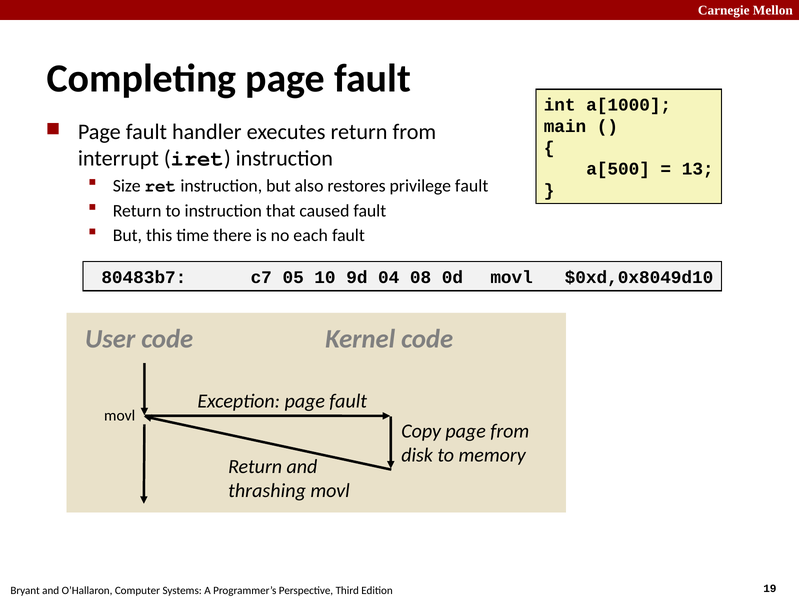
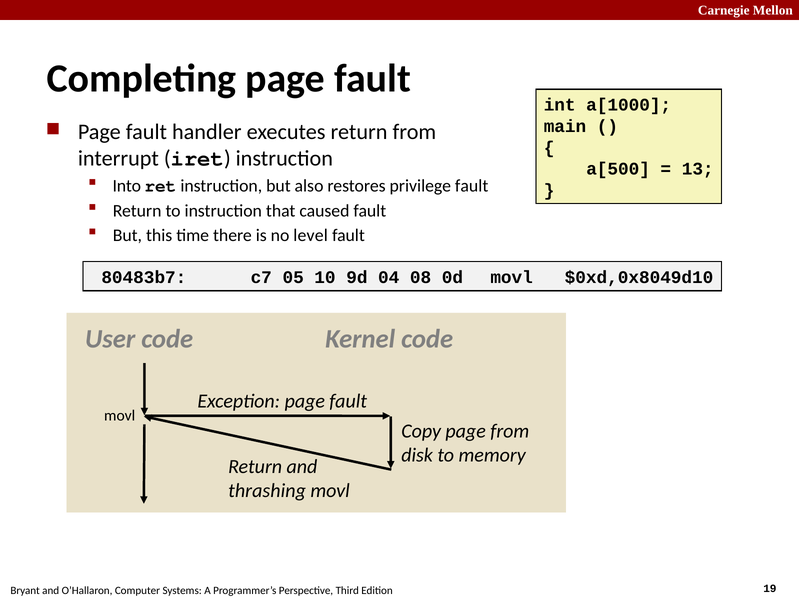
Size: Size -> Into (127, 186)
each: each -> level (311, 236)
